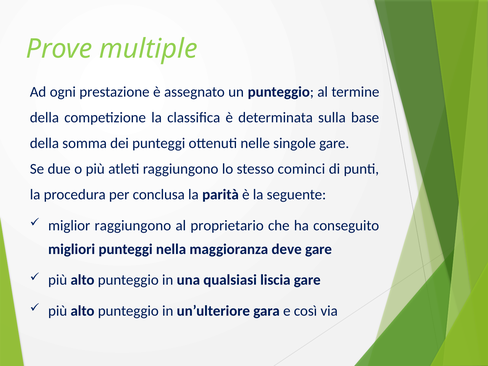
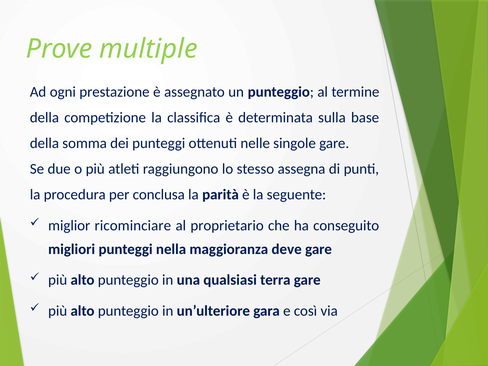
cominci: cominci -> assegna (302, 169)
miglior raggiungono: raggiungono -> ricominciare (133, 225)
liscia: liscia -> terra (275, 280)
